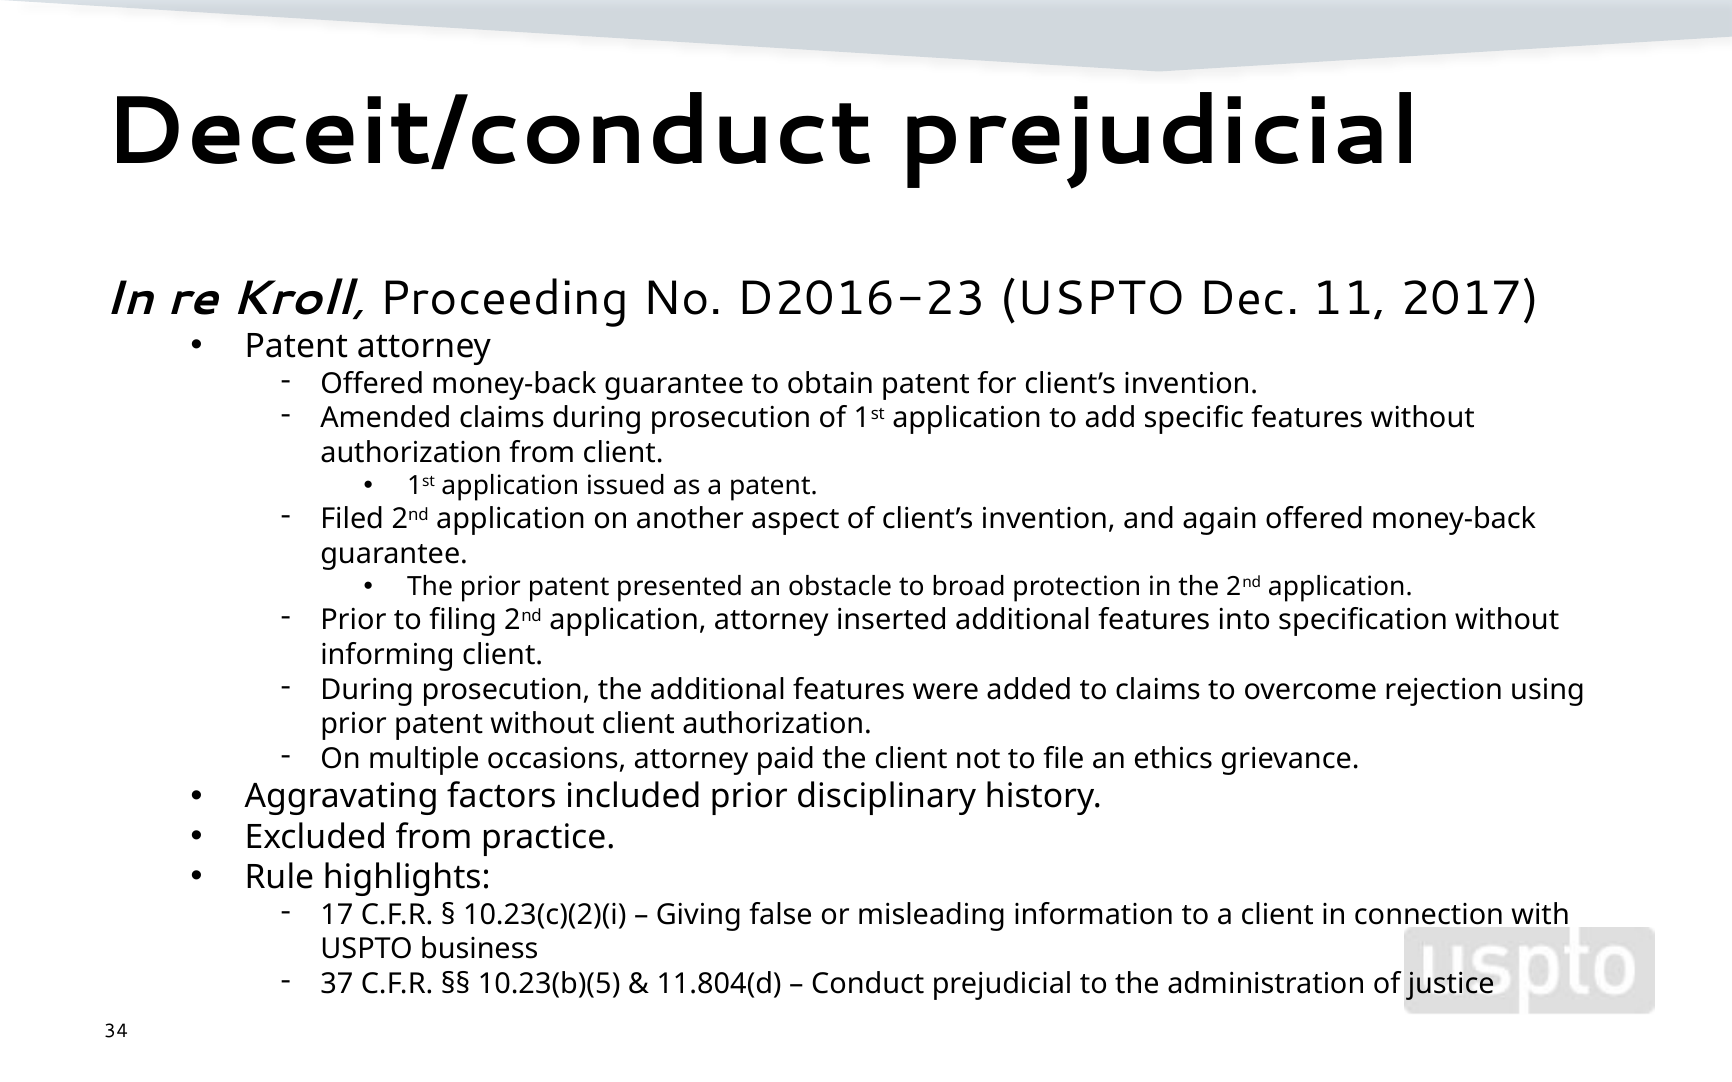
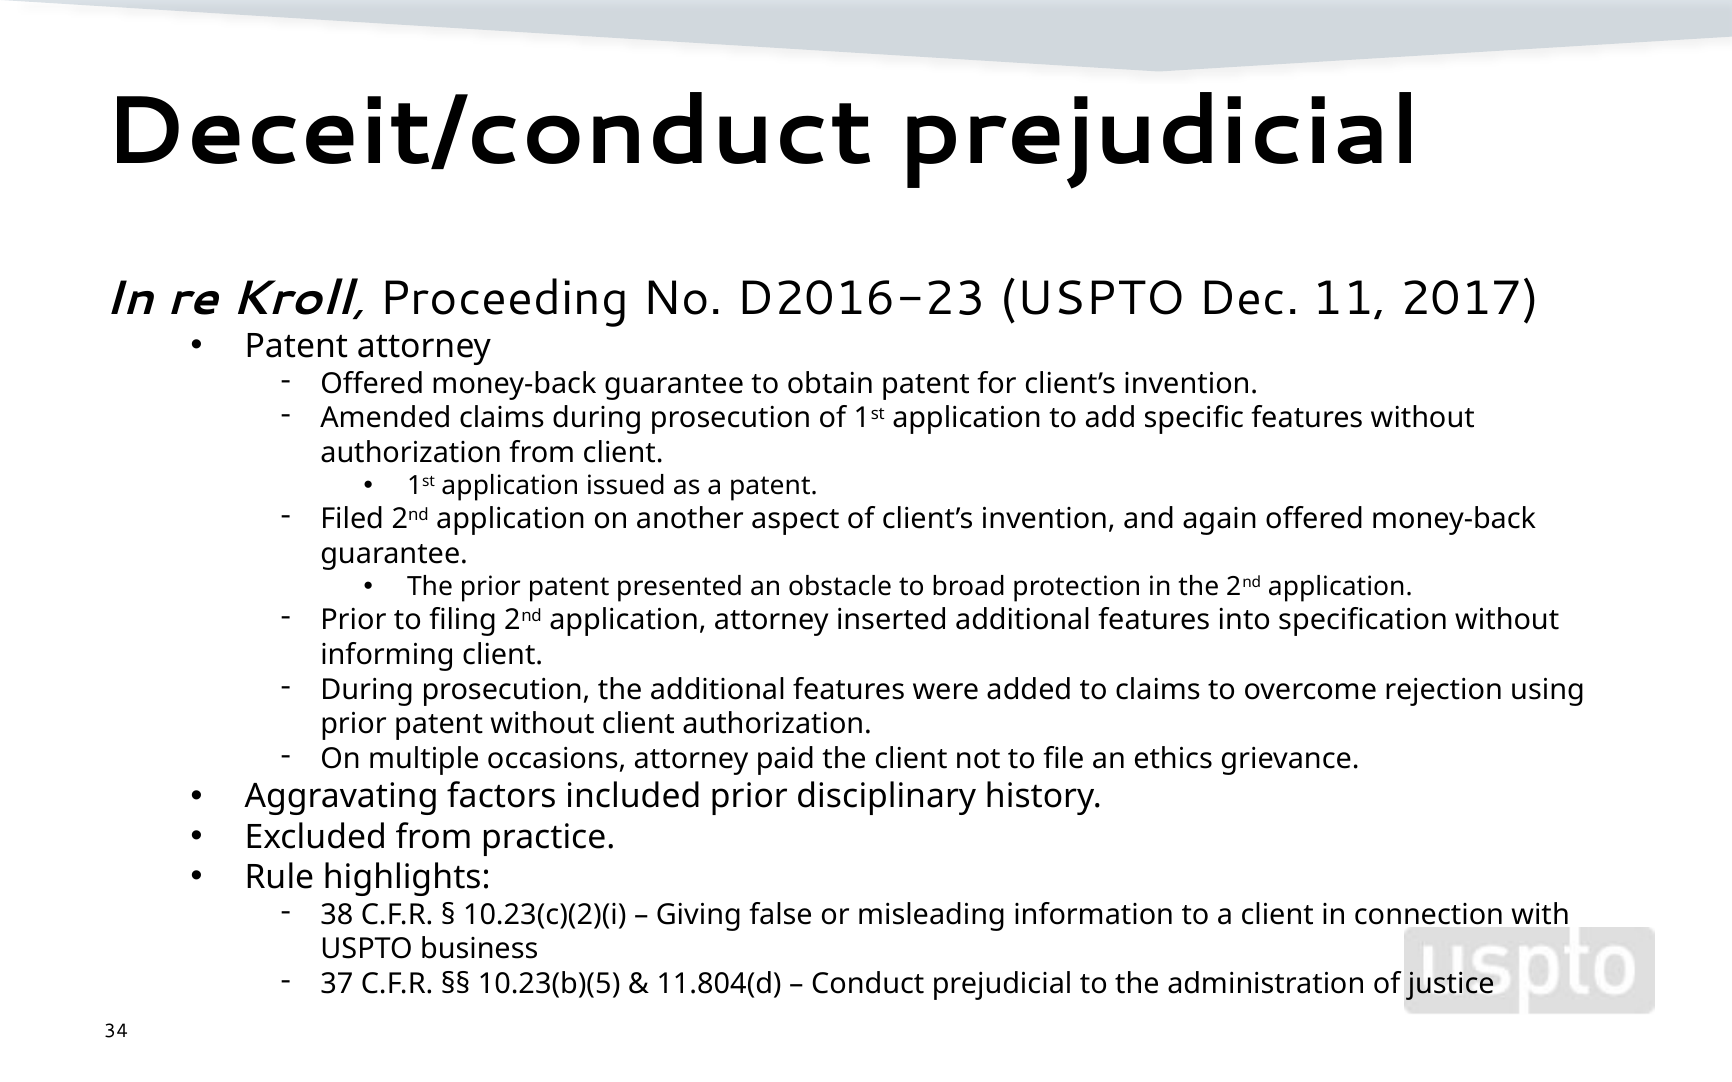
17: 17 -> 38 (337, 915)
